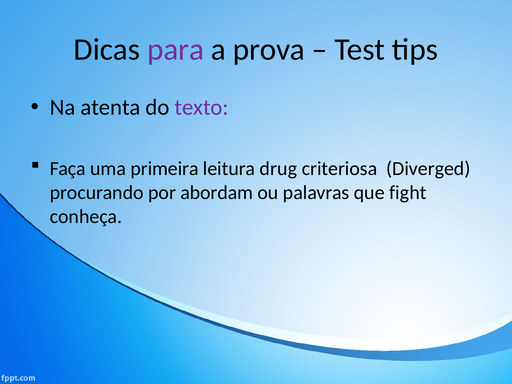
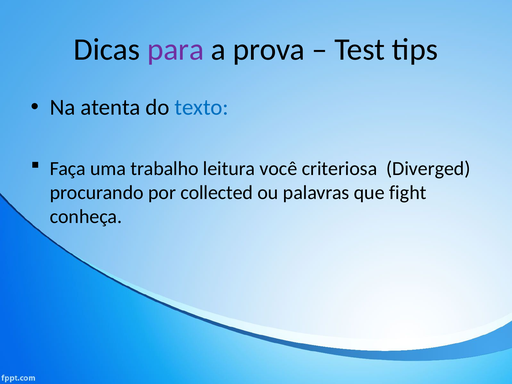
texto colour: purple -> blue (202, 107)
primeira: primeira -> trabalho (165, 169)
drug: drug -> você (278, 169)
abordam: abordam -> collected (217, 193)
